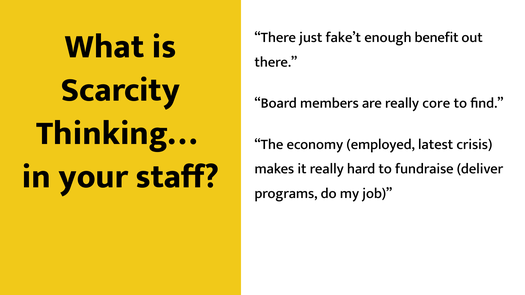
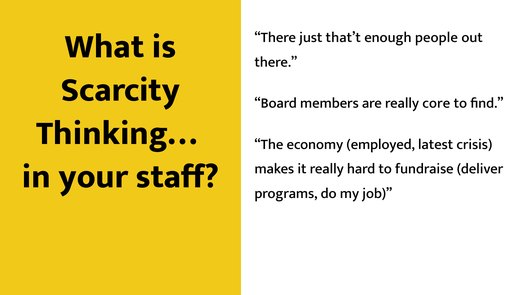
fake’t: fake’t -> that’t (343, 37)
benefit: benefit -> people (436, 37)
